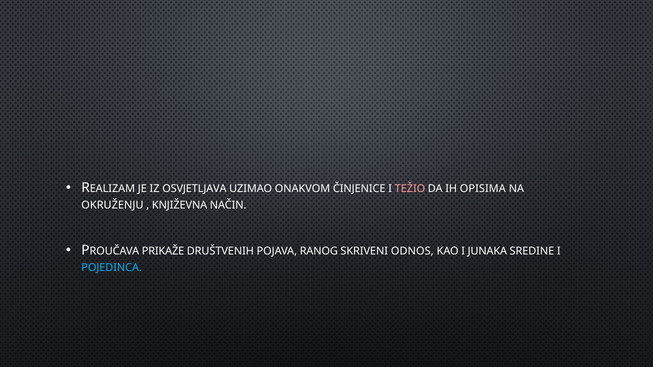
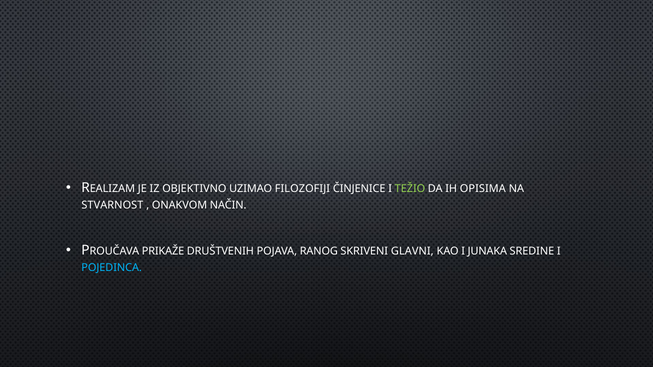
OSVJETLJAVA: OSVJETLJAVA -> OBJEKTIVNO (194, 189)
ONAKVOM: ONAKVOM -> FILOZOFIJI (302, 189)
TEŽIO colour: pink -> light green (410, 189)
OKRUŽENJU: OKRUŽENJU -> STVARNOST (112, 205)
KNJIŽEVNA: KNJIŽEVNA -> ONAKVOM (180, 205)
ODNOS: ODNOS -> GLAVNI (412, 251)
